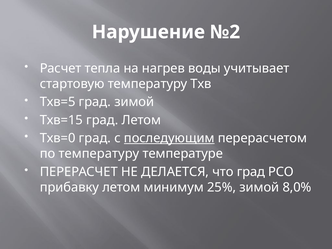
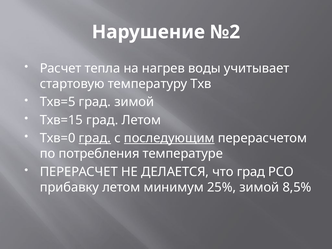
град underline: none -> present (95, 138)
по температуру: температуру -> потребления (99, 154)
8,0%: 8,0% -> 8,5% (297, 187)
